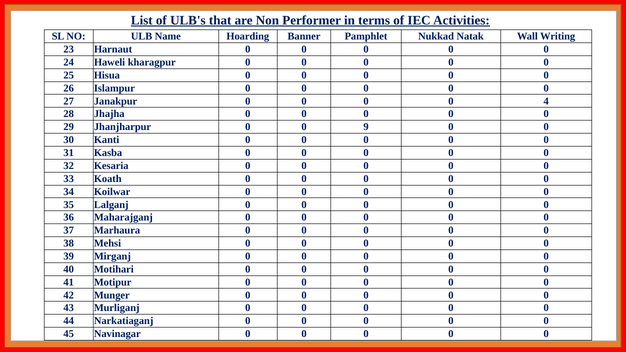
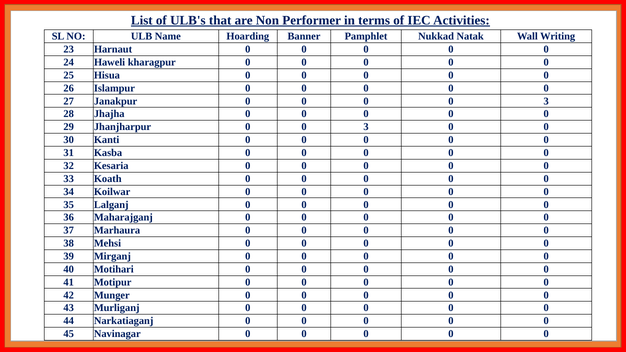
0 0 0 4: 4 -> 3 (546, 101)
Jhanjharpur 0 0 9: 9 -> 3 (366, 127)
